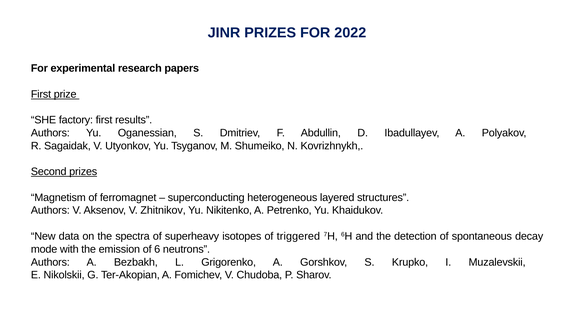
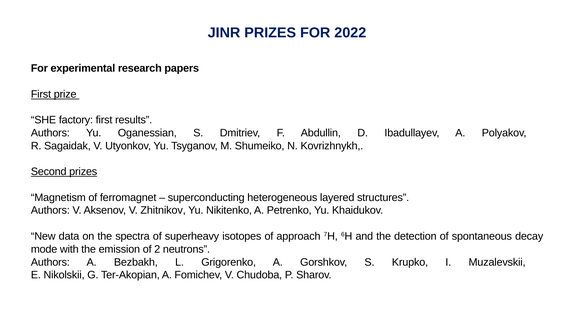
triggered: triggered -> approach (298, 236)
6: 6 -> 2 (157, 249)
